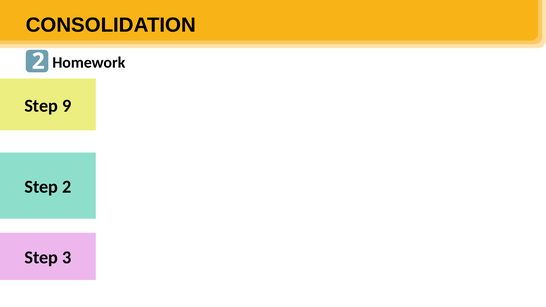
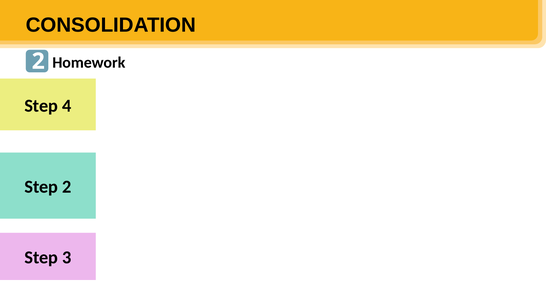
9: 9 -> 4 (67, 106)
